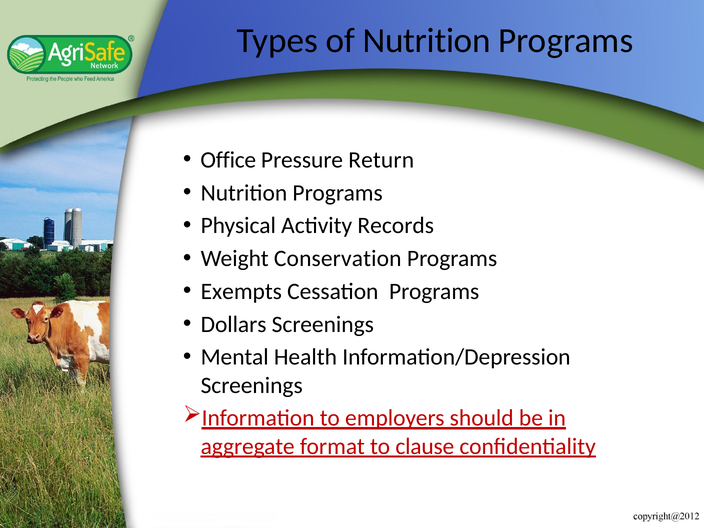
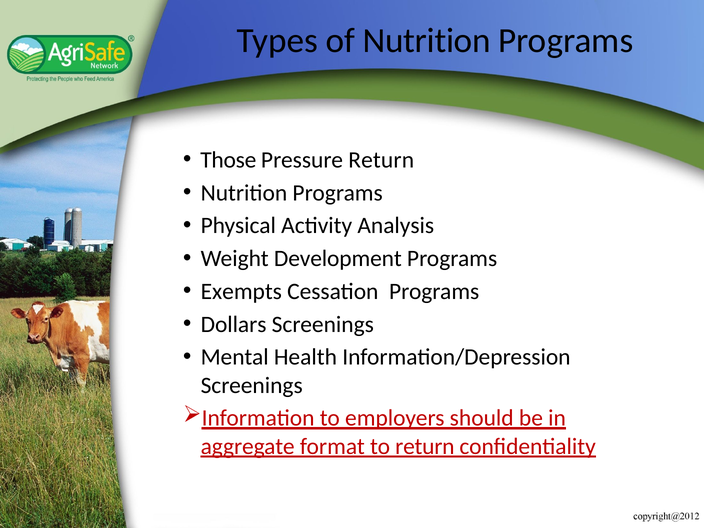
Office: Office -> Those (228, 160)
Records: Records -> Analysis (396, 226)
Conservation: Conservation -> Development (338, 259)
to clause: clause -> return (425, 446)
